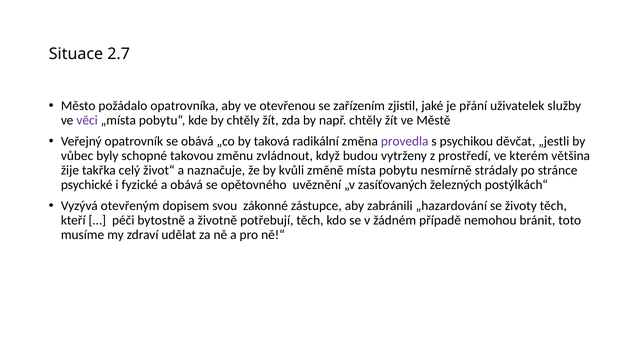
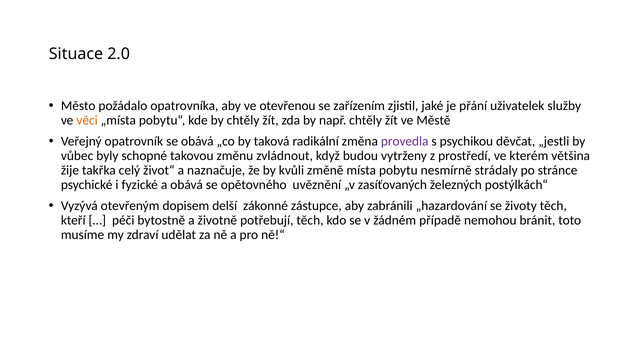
2.7: 2.7 -> 2.0 (119, 54)
věci colour: purple -> orange (87, 120)
svou: svou -> delší (225, 206)
